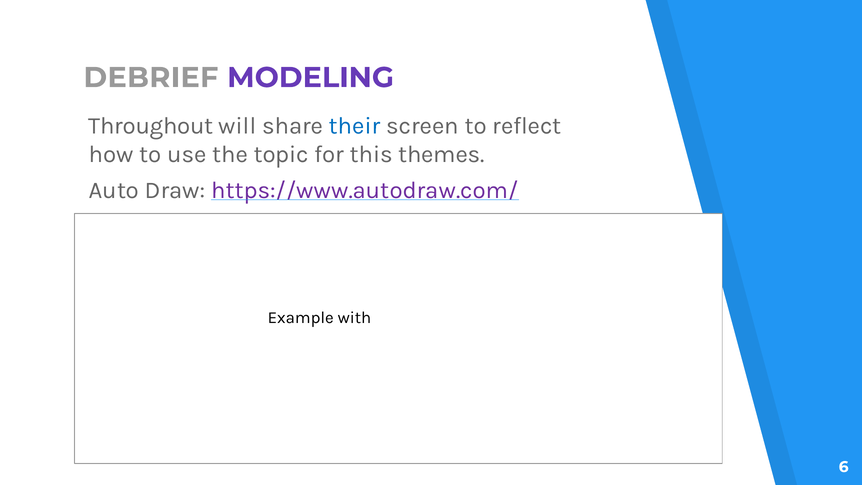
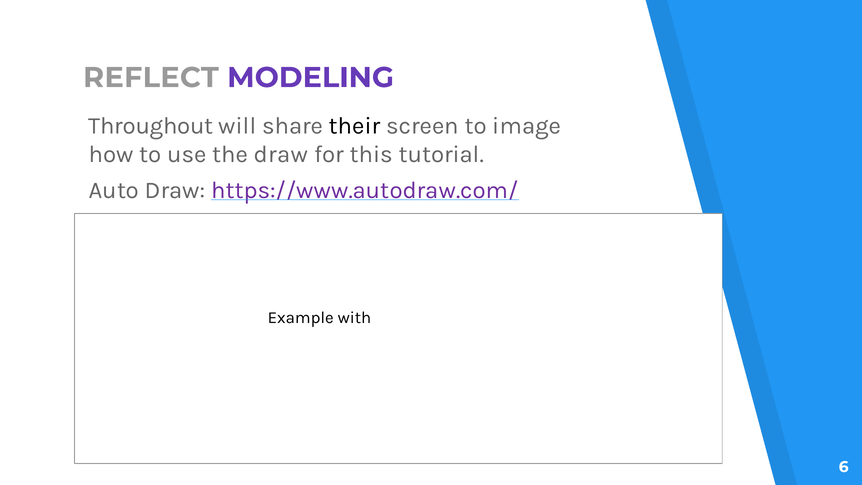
DEBRIEF: DEBRIEF -> REFLECT (151, 78)
their colour: blue -> black (355, 126)
reflect: reflect -> image (527, 126)
the topic: topic -> draw (281, 154)
themes: themes -> tutorial (441, 154)
